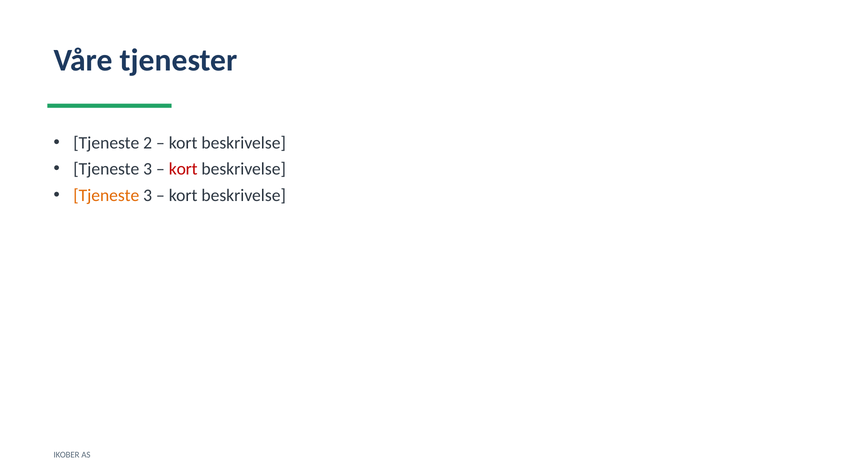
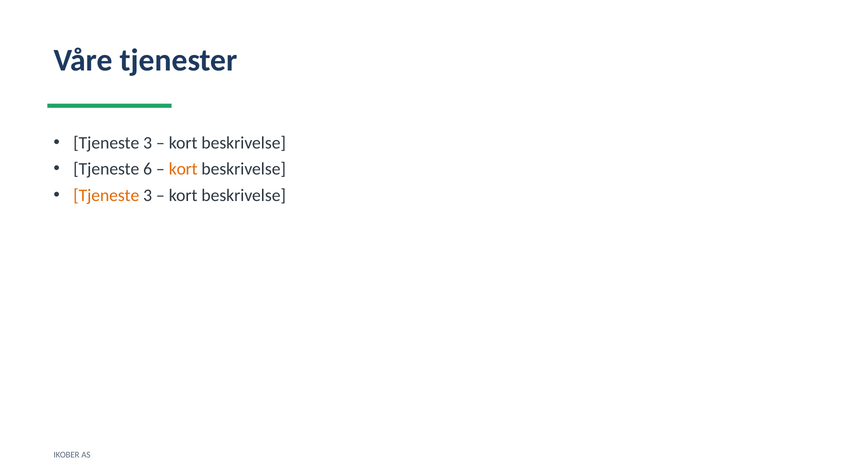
2: 2 -> 3 (148, 143)
3: 3 -> 6 (148, 169)
kort colour: red -> orange (183, 169)
